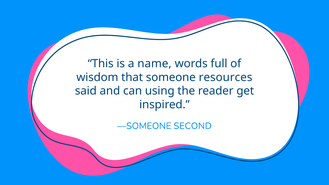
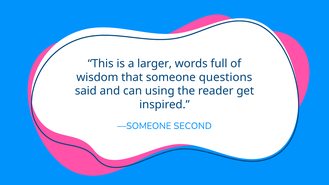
name: name -> larger (155, 64)
resources: resources -> questions (226, 77)
